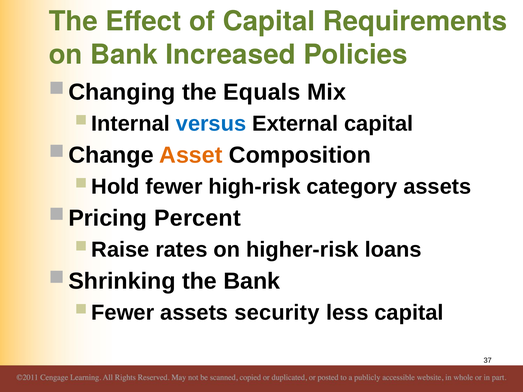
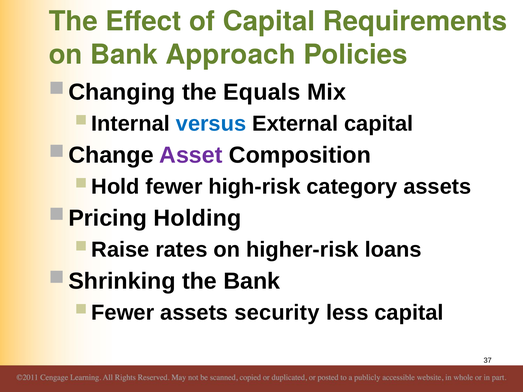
Increased: Increased -> Approach (231, 55)
Asset colour: orange -> purple (191, 155)
Percent: Percent -> Holding (197, 218)
